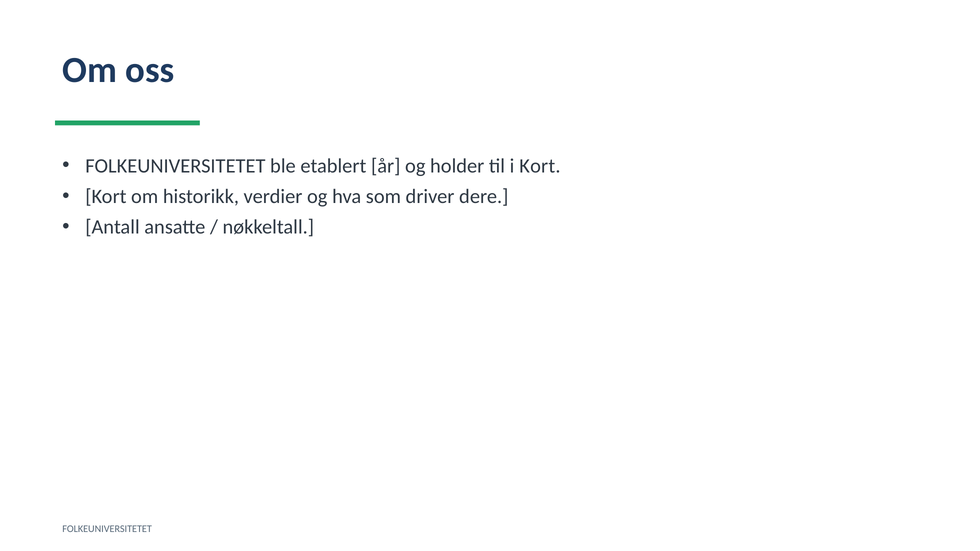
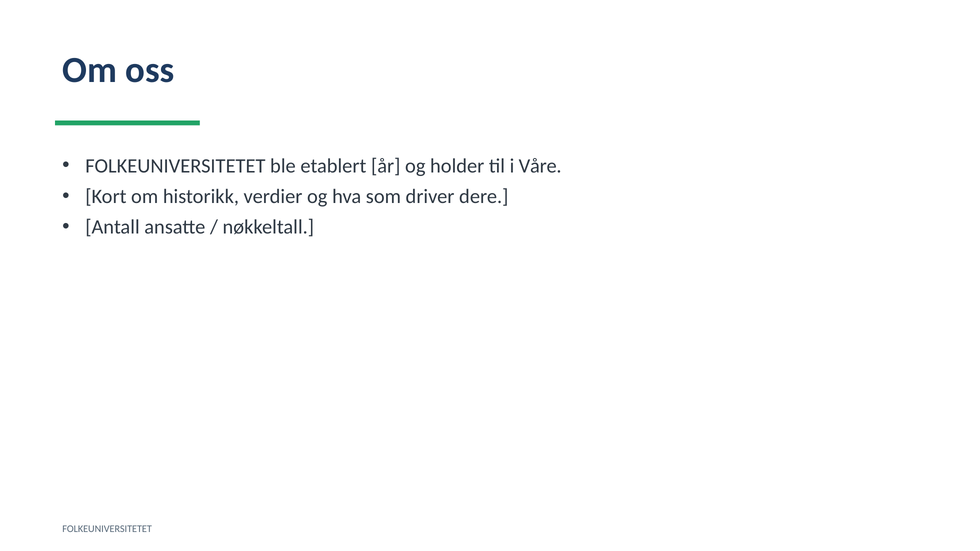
i Kort: Kort -> Våre (540, 166)
